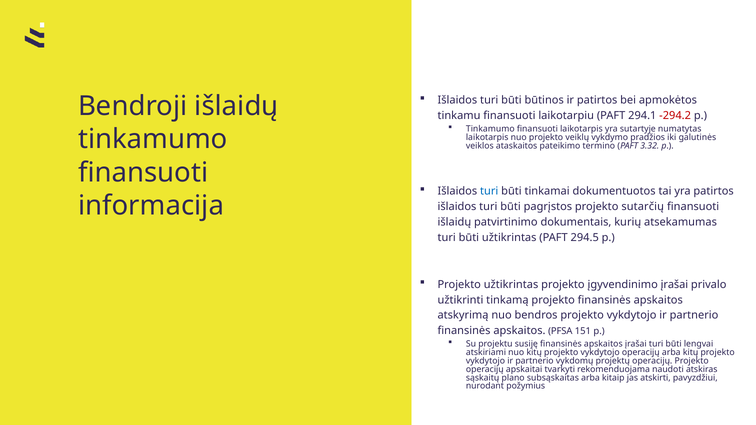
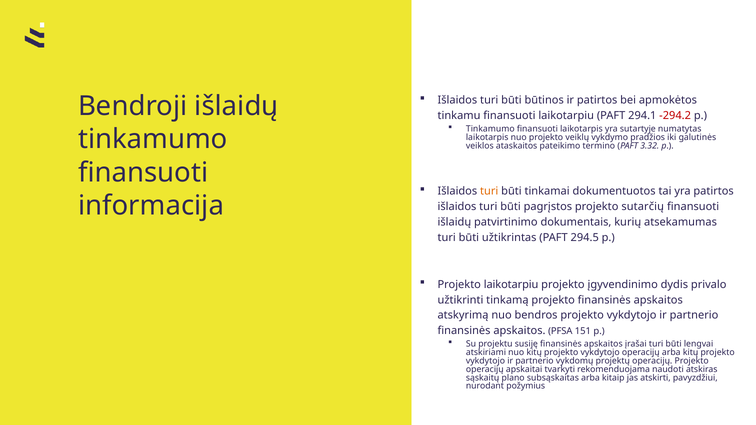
turi colour: blue -> orange (489, 191)
Projekto užtikrintas: užtikrintas -> laikotarpiu (511, 285)
įgyvendinimo įrašai: įrašai -> dydis (674, 285)
